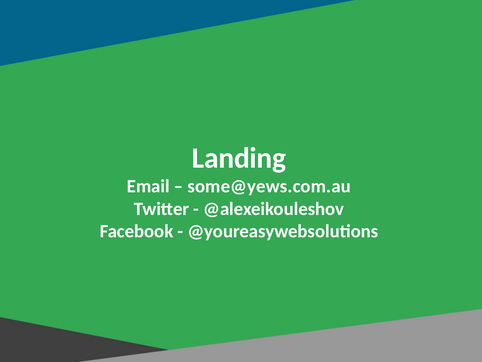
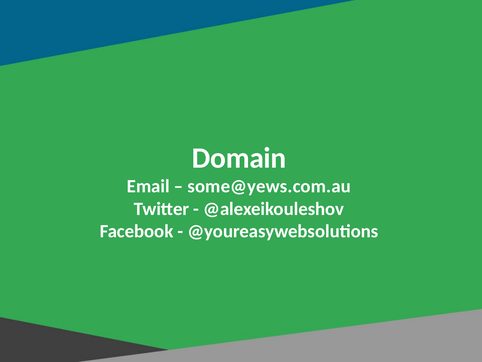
Landing: Landing -> Domain (239, 158)
